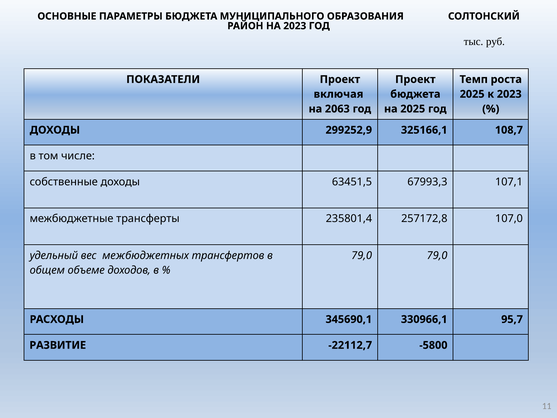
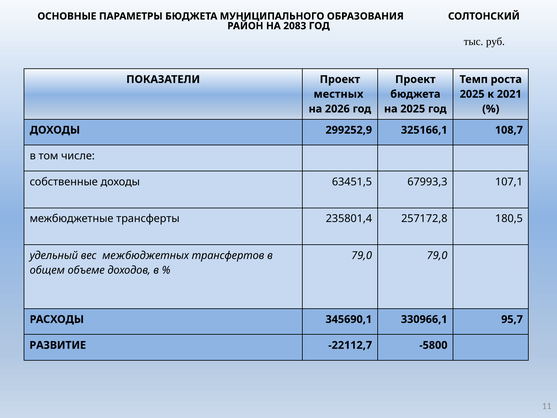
НА 2023: 2023 -> 2083 (295, 26)
включая: включая -> местных (338, 94)
к 2023: 2023 -> 2021 (509, 94)
2063: 2063 -> 2026 (337, 109)
107,0: 107,0 -> 180,5 (509, 219)
